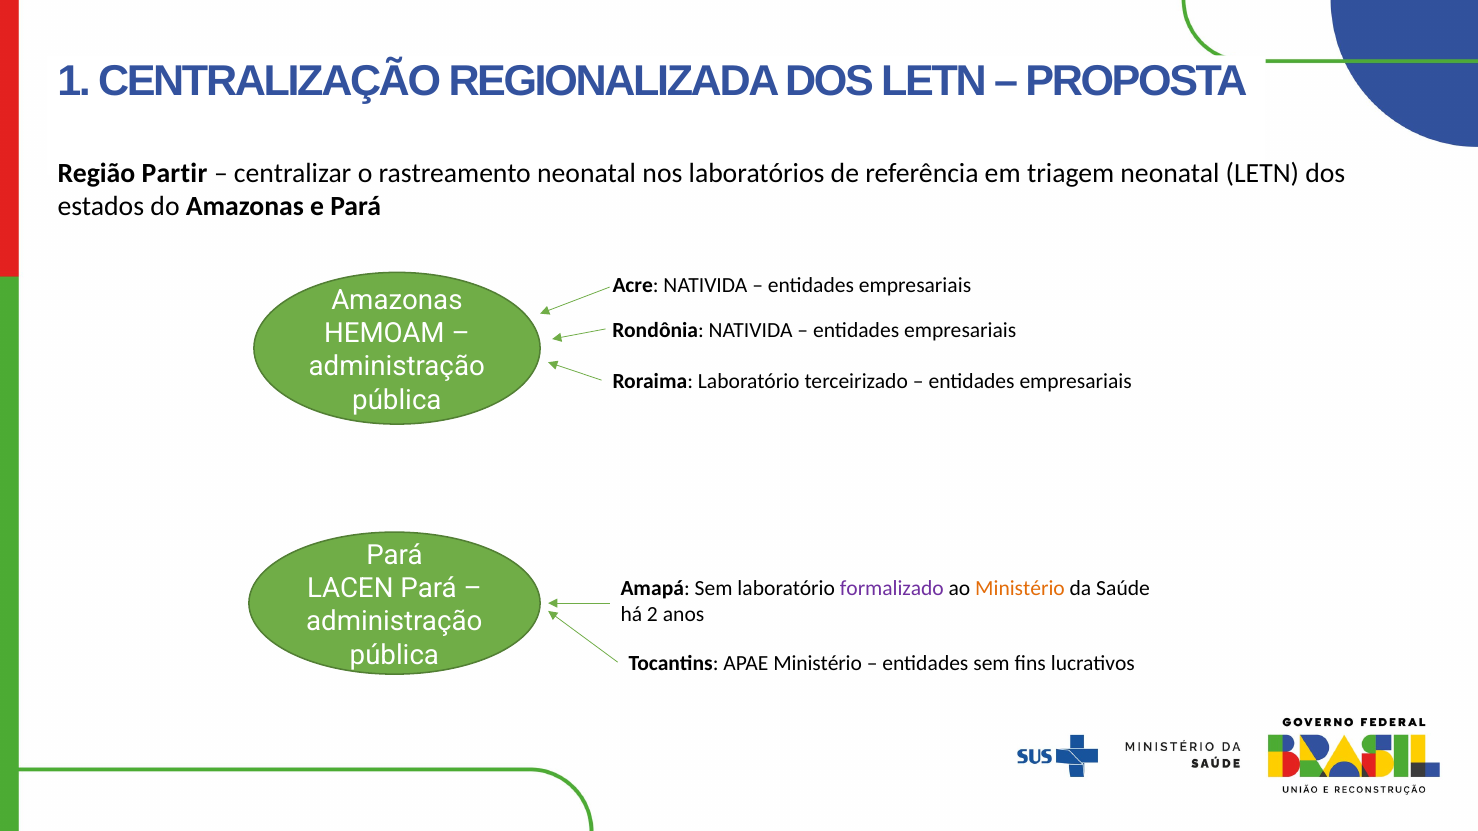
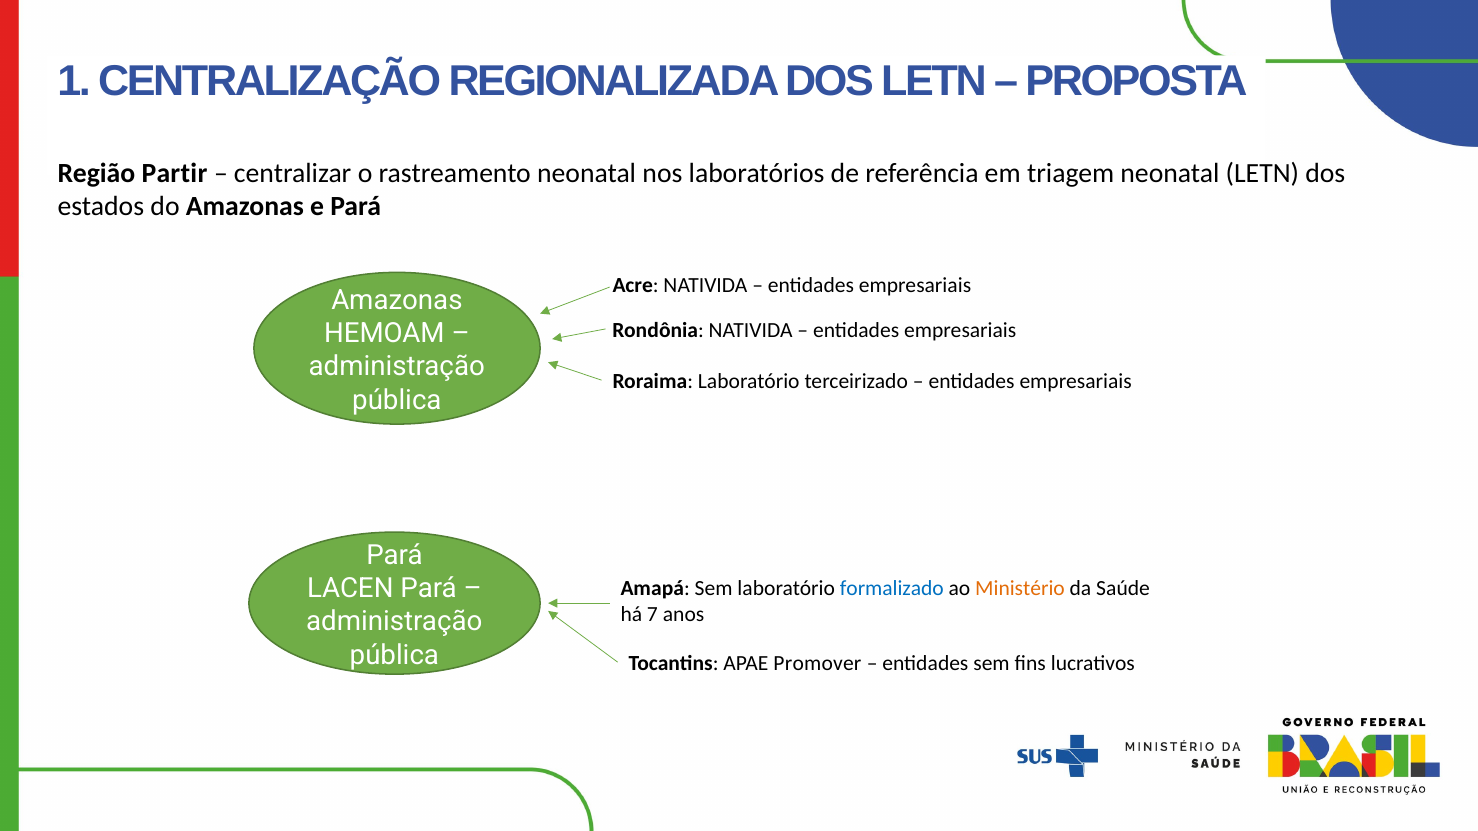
formalizado colour: purple -> blue (892, 588)
2: 2 -> 7 (652, 614)
APAE Ministério: Ministério -> Promover (817, 664)
